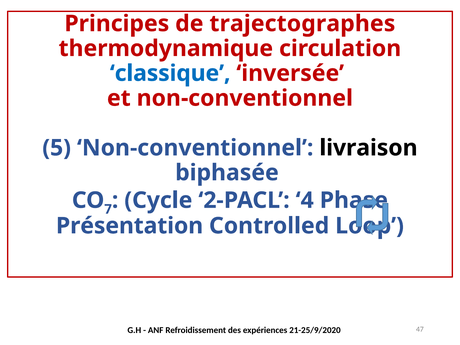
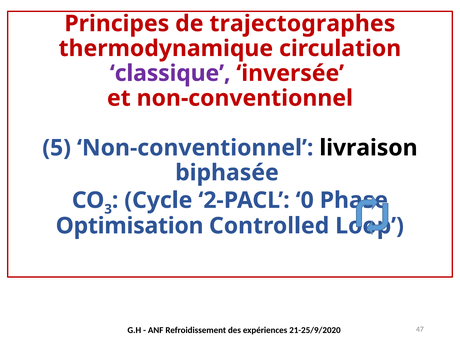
classique colour: blue -> purple (170, 73)
7: 7 -> 3 (108, 209)
4: 4 -> 0 (305, 200)
Présentation: Présentation -> Optimisation (130, 226)
